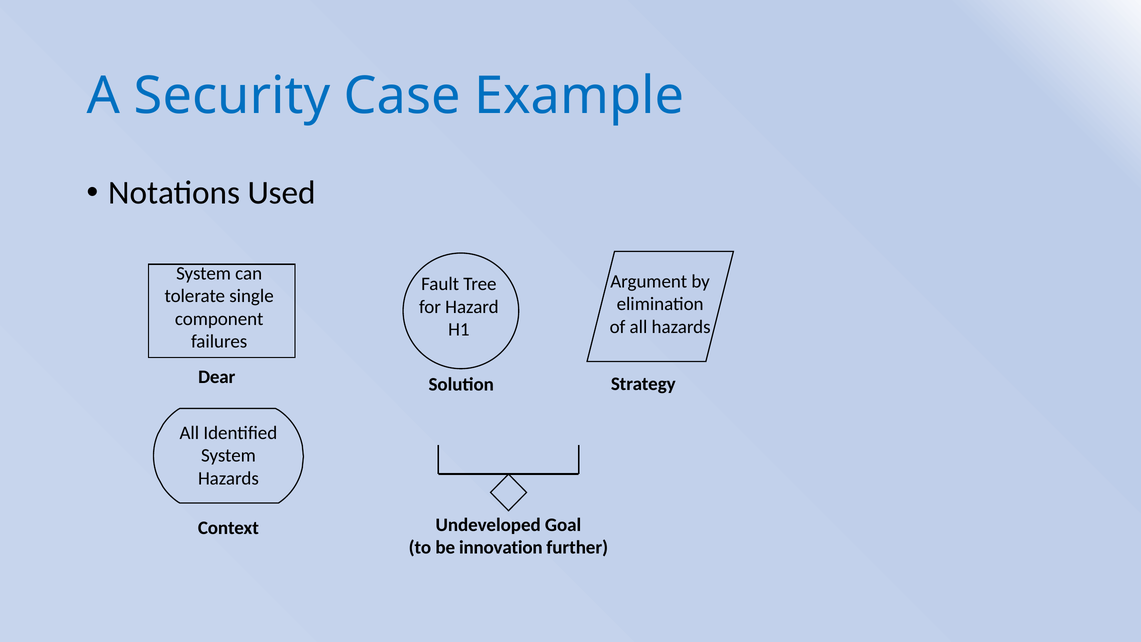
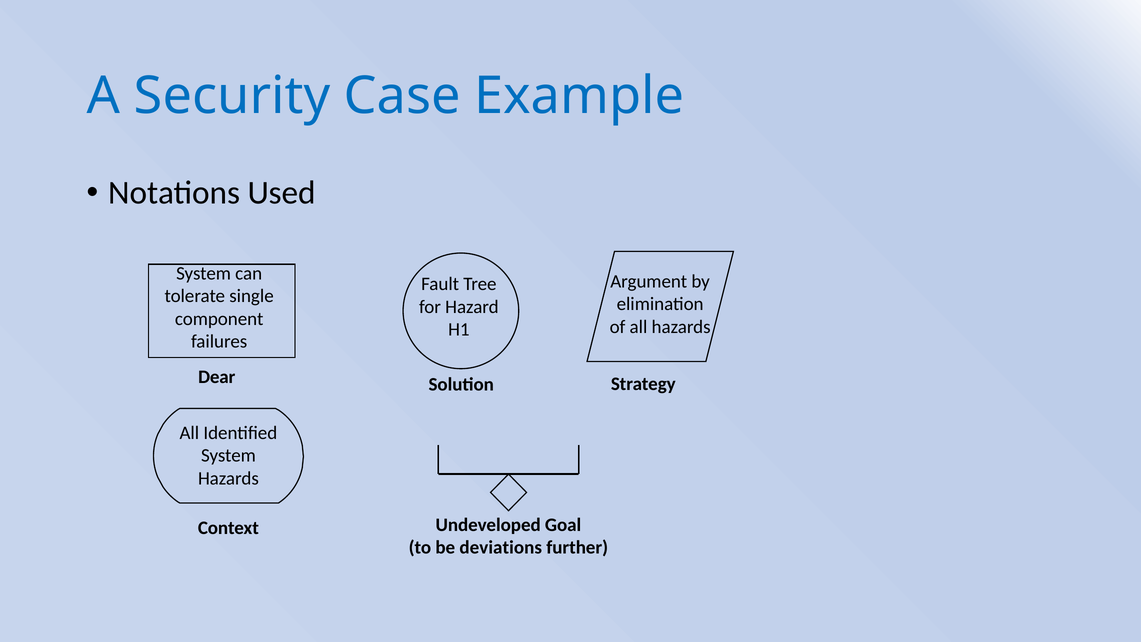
innovation: innovation -> deviations (501, 548)
